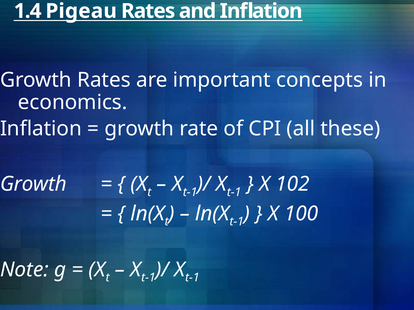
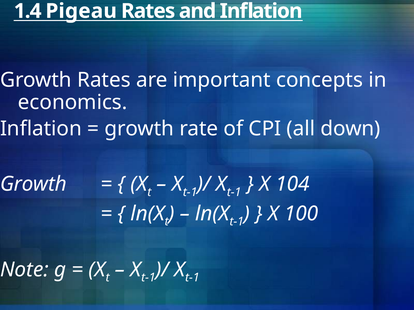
these: these -> down (350, 129)
102: 102 -> 104 (293, 184)
